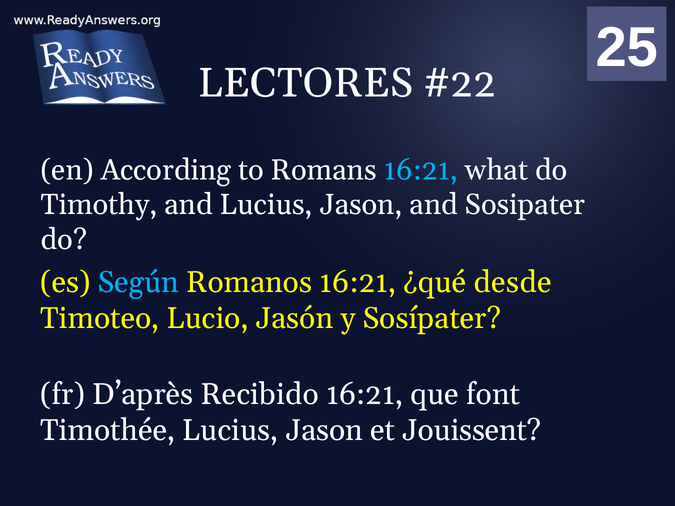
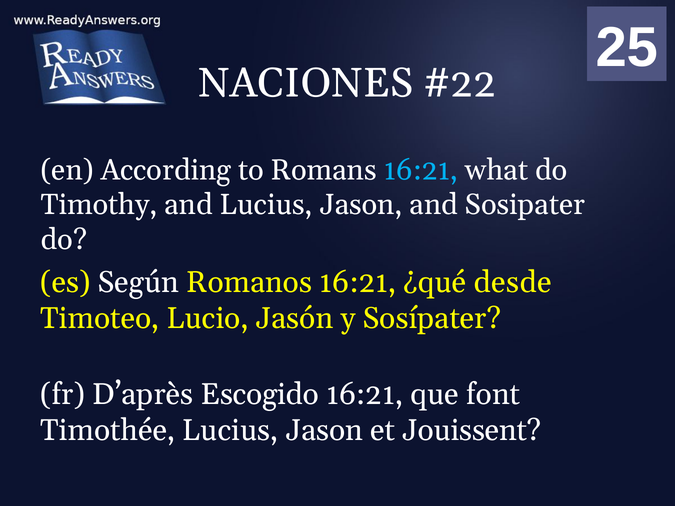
LECTORES: LECTORES -> NACIONES (306, 83)
Según colour: light blue -> white (138, 283)
Recibido: Recibido -> Escogido (260, 395)
